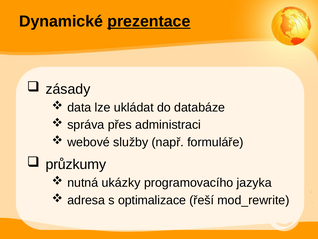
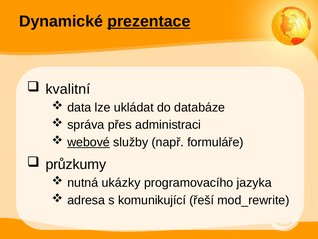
zásady: zásady -> kvalitní (68, 89)
webové underline: none -> present (89, 142)
optimalizace: optimalizace -> komunikující (152, 200)
